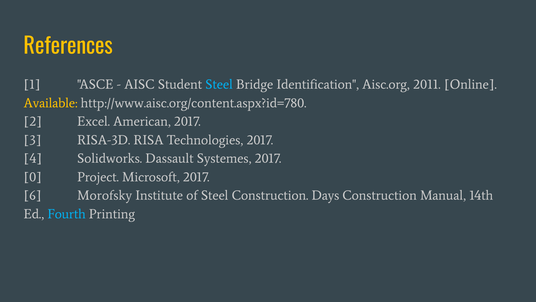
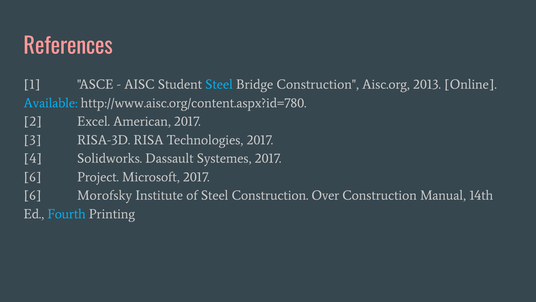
References colour: yellow -> pink (68, 46)
Bridge Identification: Identification -> Construction (318, 84)
2011: 2011 -> 2013 (427, 84)
Available colour: yellow -> light blue (51, 103)
0: 0 -> 6 (33, 177)
Days: Days -> Over (325, 195)
